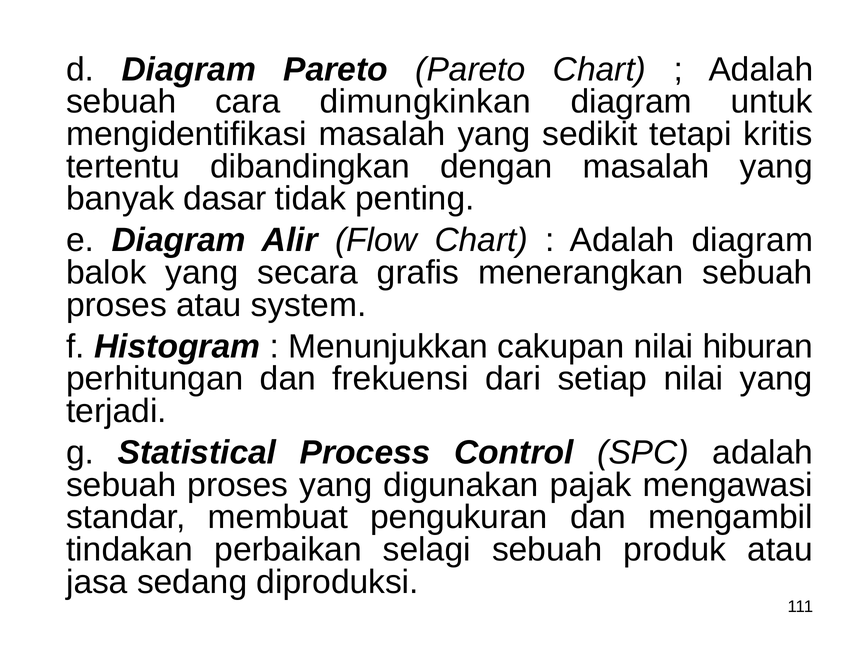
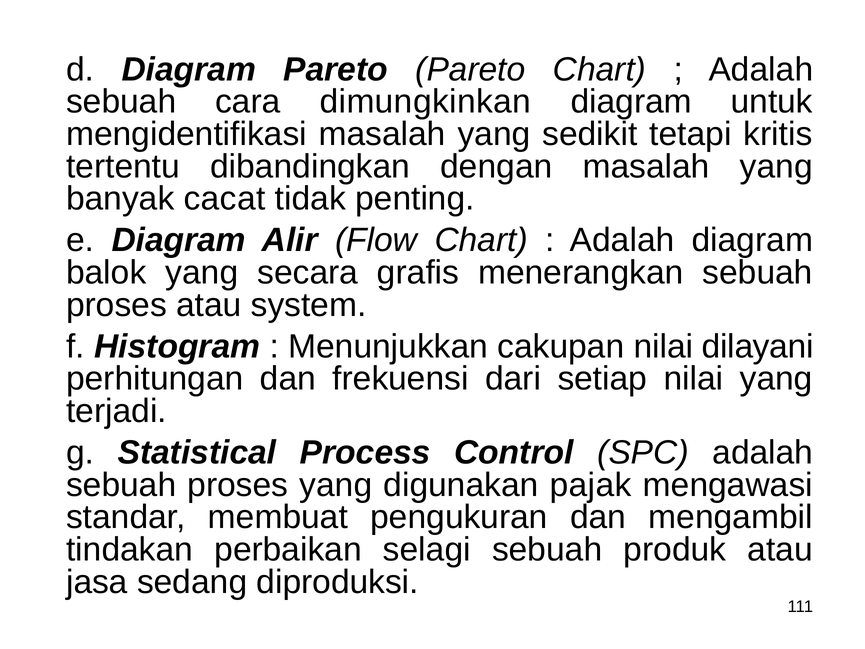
dasar: dasar -> cacat (225, 199)
hiburan: hiburan -> dilayani (758, 346)
